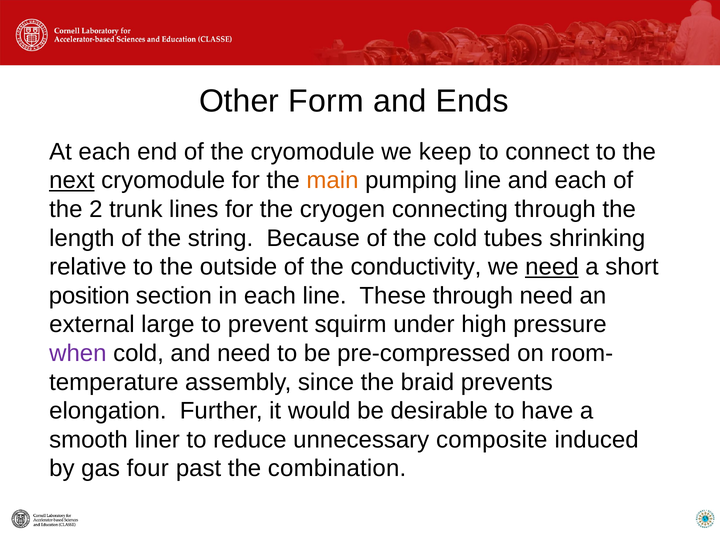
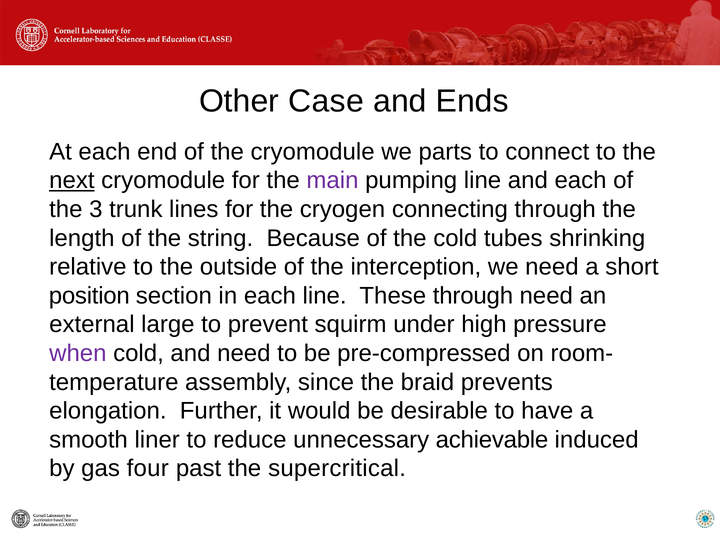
Form: Form -> Case (326, 101)
keep: keep -> parts (445, 152)
main colour: orange -> purple (332, 180)
2: 2 -> 3 (96, 209)
conductivity: conductivity -> interception (416, 267)
need underline: present -> none (552, 267)
composite: composite -> achievable (492, 440)
combination: combination -> supercritical (337, 468)
